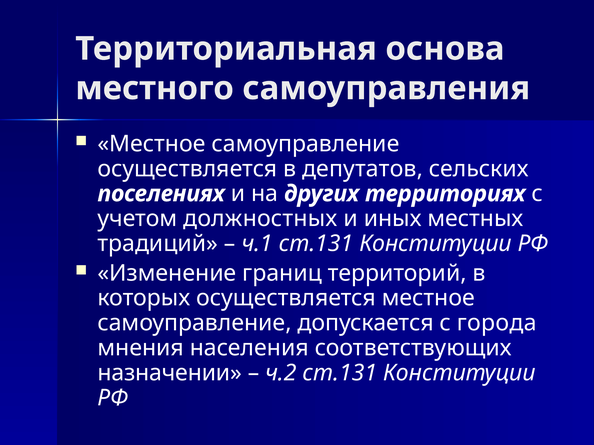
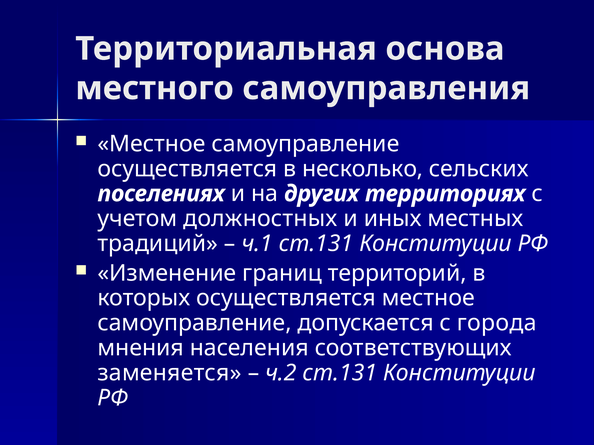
депутатов: депутатов -> несколько (363, 169)
назначении: назначении -> заменяется (170, 373)
